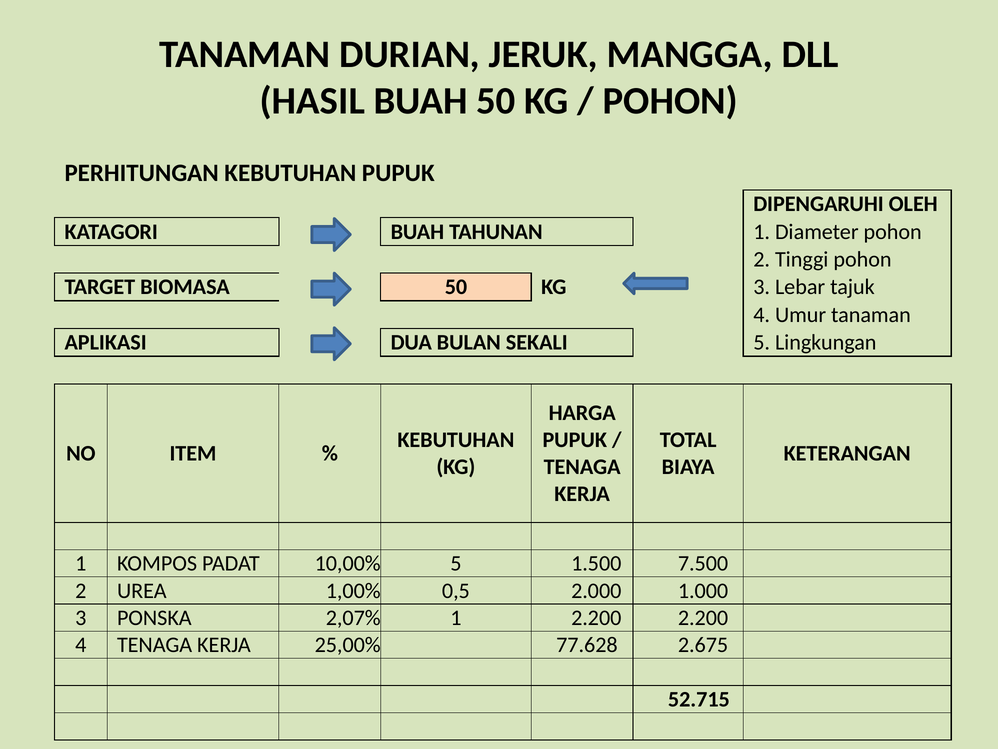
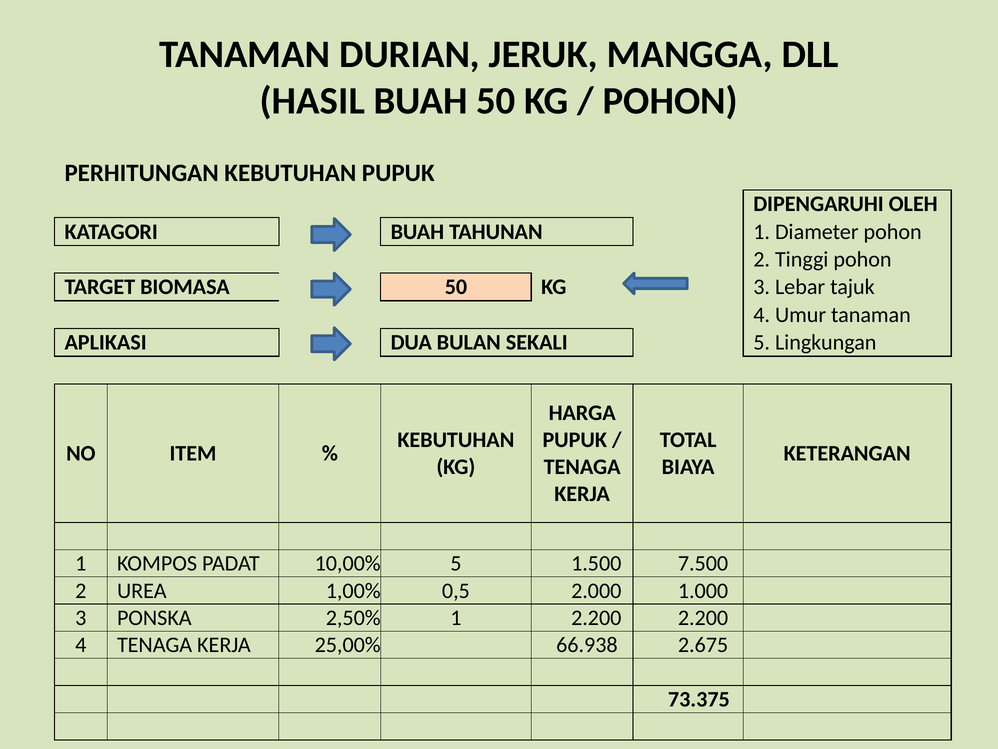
2,07%: 2,07% -> 2,50% (353, 617)
77.628: 77.628 -> 66.938 (587, 645)
52.715: 52.715 -> 73.375 (699, 699)
